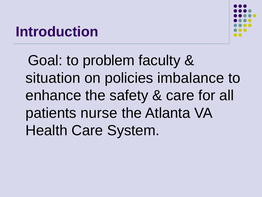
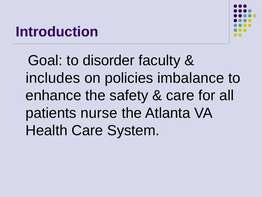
problem: problem -> disorder (109, 60)
situation: situation -> includes (53, 78)
